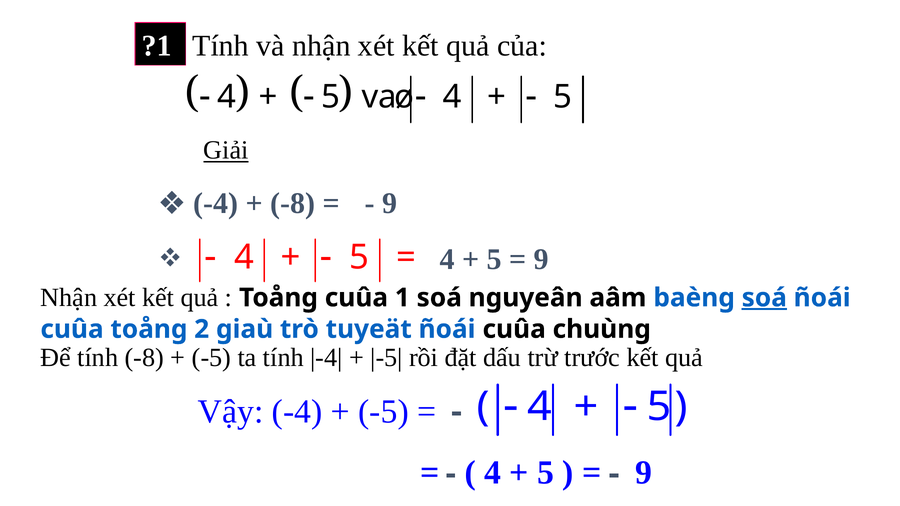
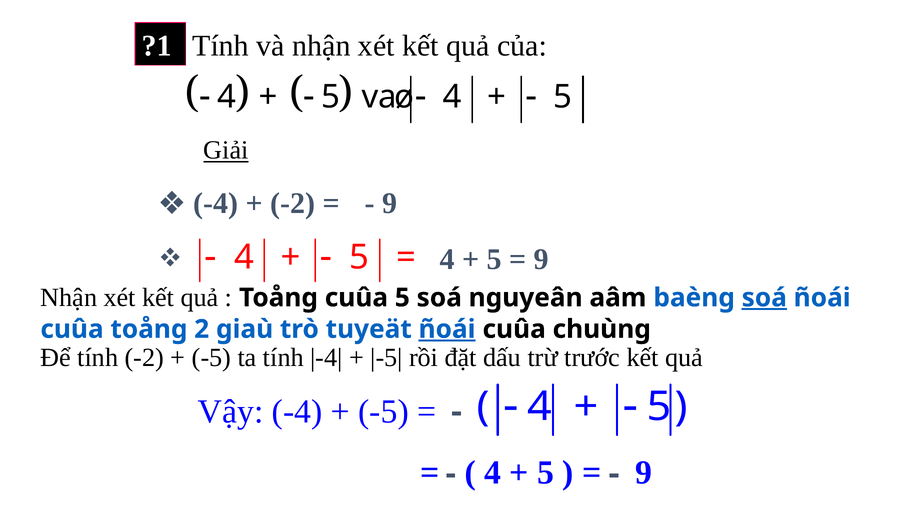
-8: -8 -> -2 (293, 203)
cuûa 1: 1 -> 5 (402, 298)
ñoái underline: none -> present (447, 329)
tính -8: -8 -> -2 (144, 358)
